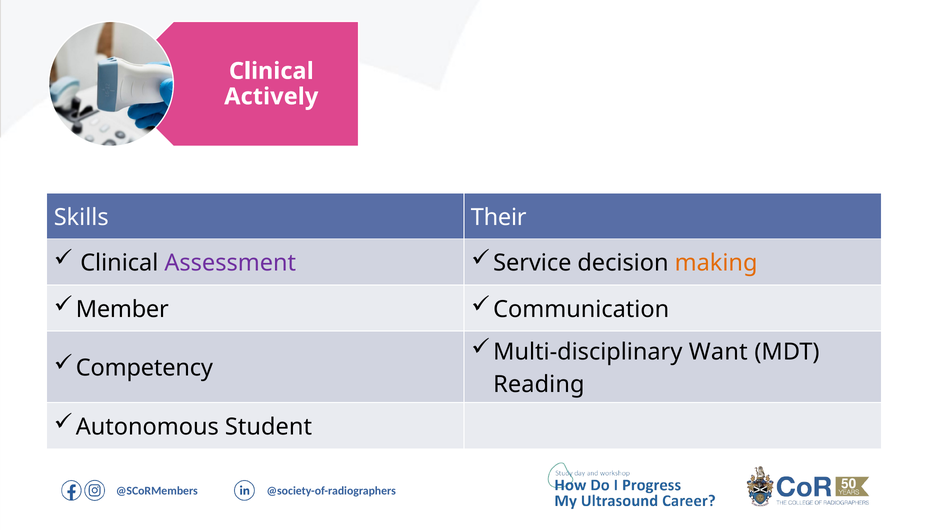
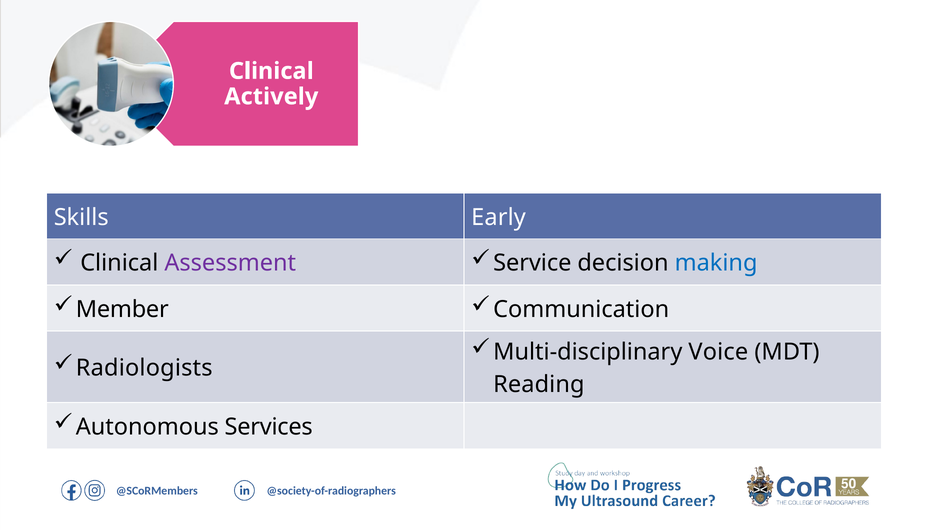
Their: Their -> Early (499, 217)
making colour: orange -> blue (716, 263)
Want: Want -> Voice (718, 352)
Competency: Competency -> Radiologists (144, 368)
Student: Student -> Services (269, 426)
